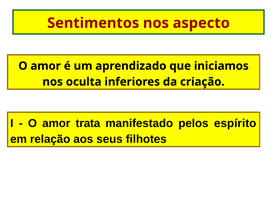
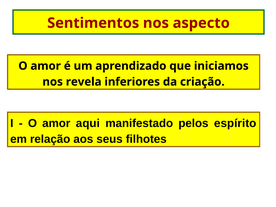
oculta: oculta -> revela (84, 82)
trata: trata -> aqui (88, 123)
